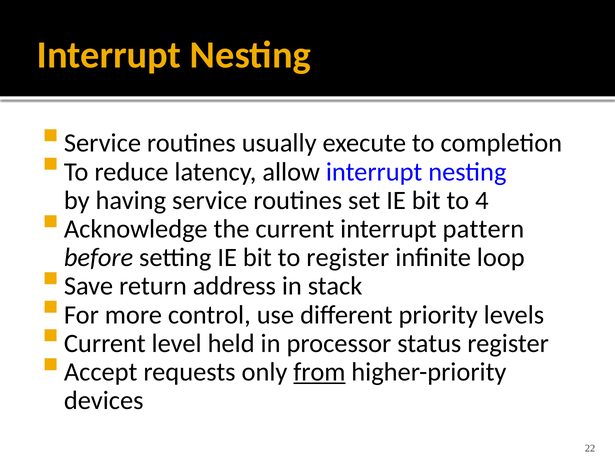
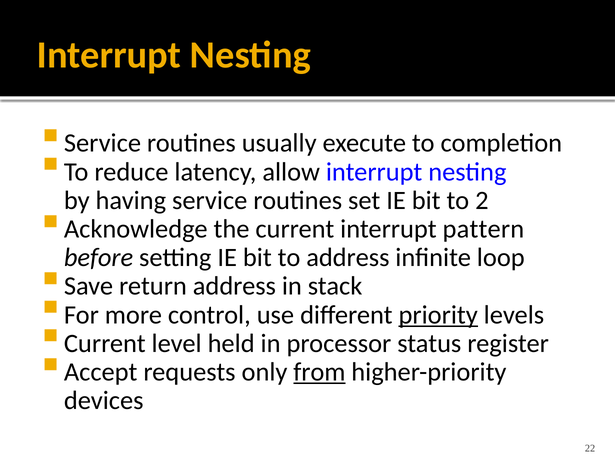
4: 4 -> 2 (482, 201)
to register: register -> address (348, 258)
priority underline: none -> present (438, 315)
